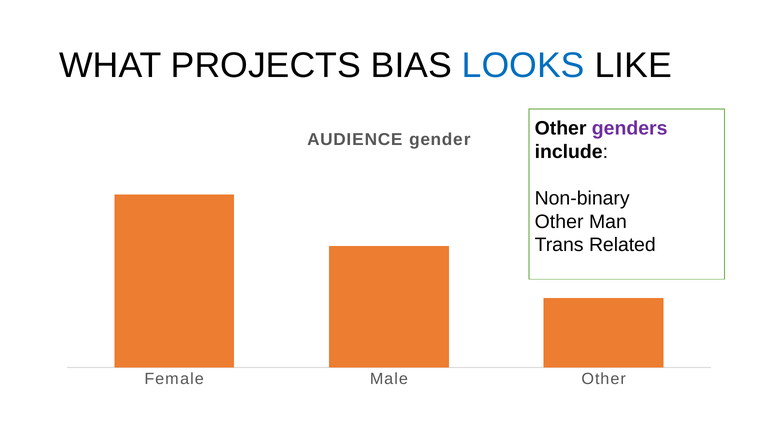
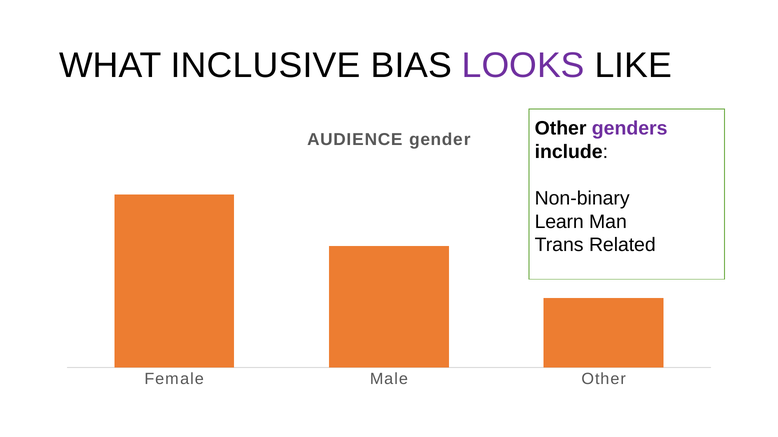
PROJECTS: PROJECTS -> INCLUSIVE (266, 65)
LOOKS colour: blue -> purple (523, 65)
Other: Other -> Learn (559, 222)
